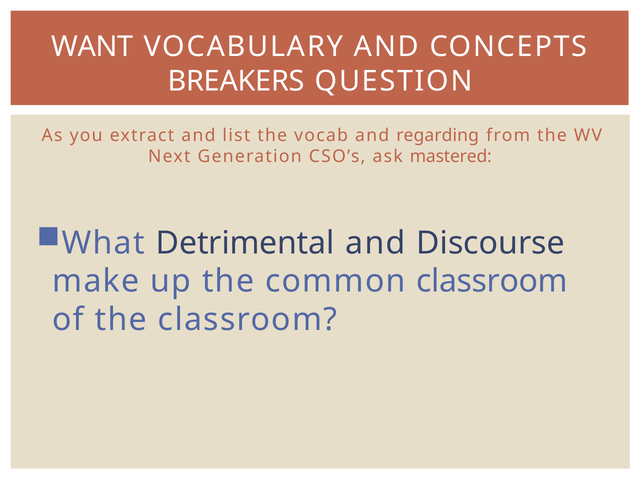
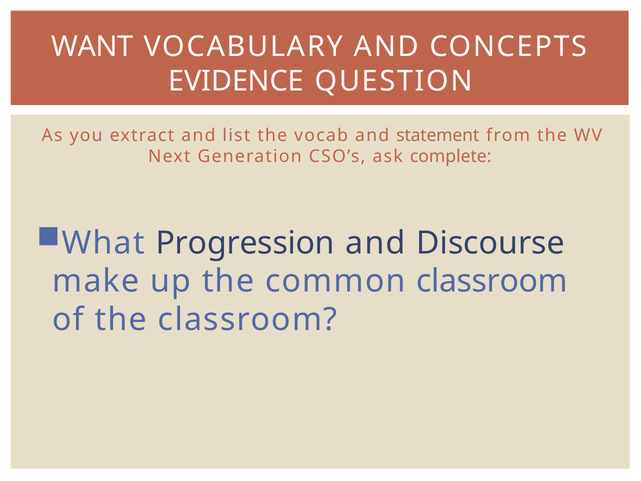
BREAKERS: BREAKERS -> EVIDENCE (236, 81)
regarding: regarding -> statement (438, 135)
mastered: mastered -> complete (451, 157)
Detrimental: Detrimental -> Progression (245, 243)
